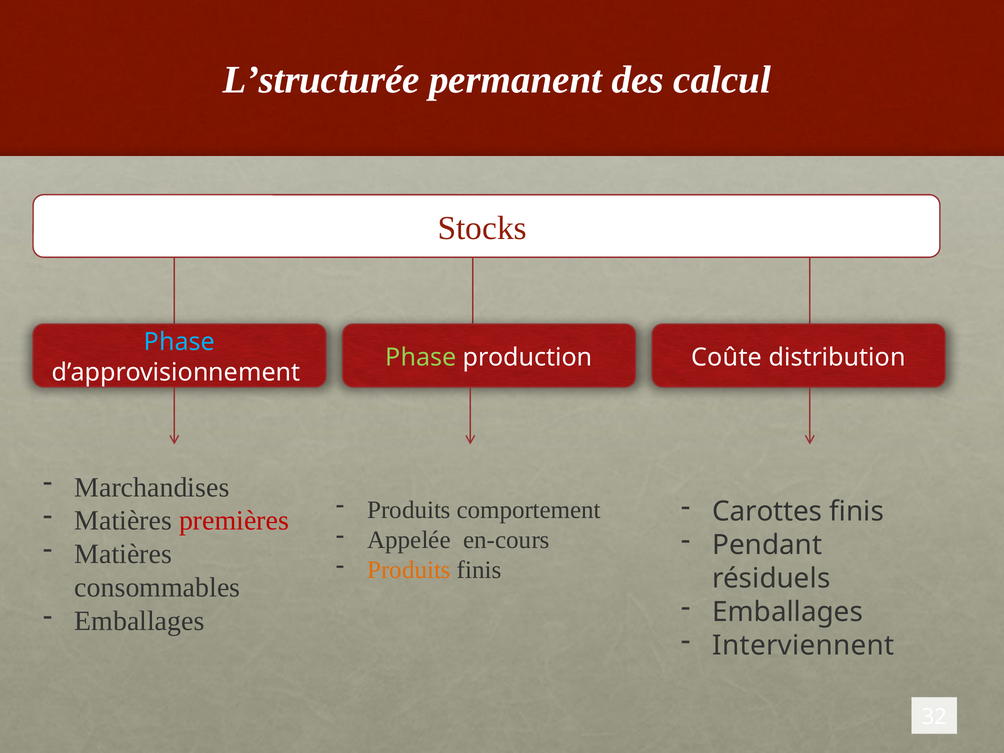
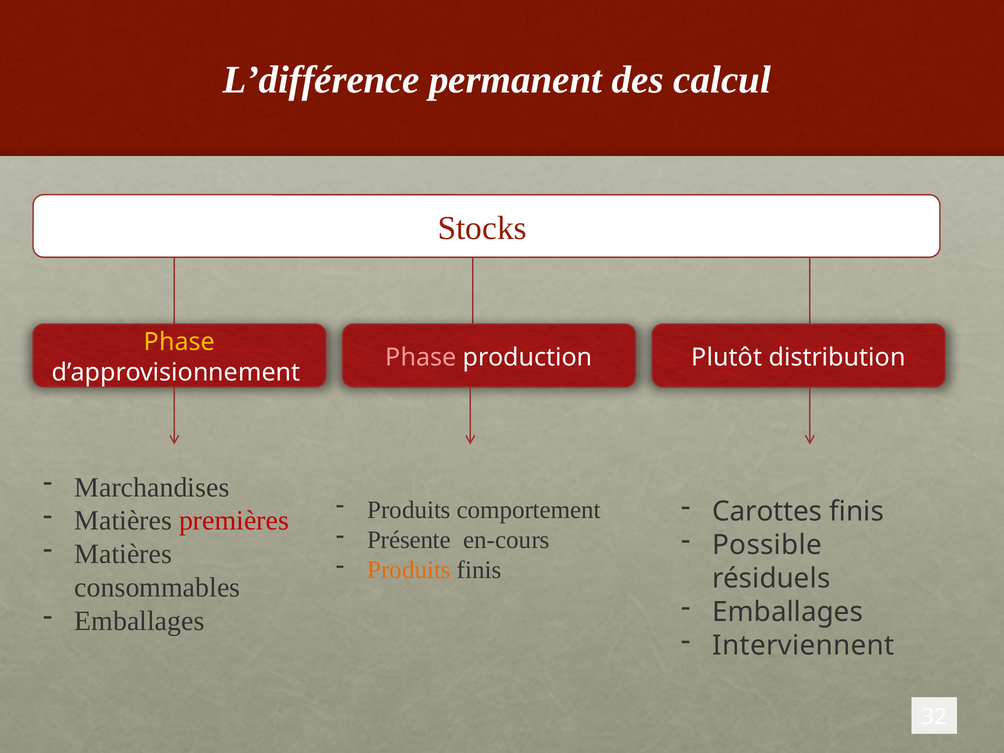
L’structurée: L’structurée -> L’différence (321, 80)
Phase colour: light blue -> yellow (179, 342)
Phase colour: light green -> pink (421, 357)
Coûte: Coûte -> Plutôt (727, 357)
Appelée: Appelée -> Présente (409, 540)
Pendant: Pendant -> Possible (767, 545)
